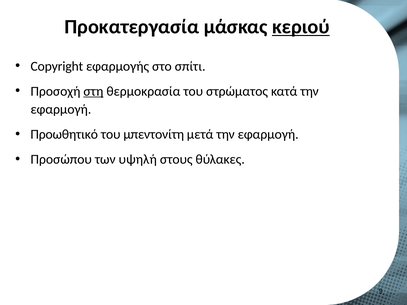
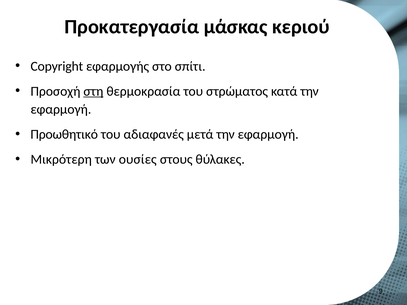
κεριού underline: present -> none (301, 27)
μπεντονίτη: μπεντονίτη -> αδιαφανές (154, 135)
Προσώπου: Προσώπου -> Μικρότερη (61, 160)
υψηλή: υψηλή -> ουσίες (138, 160)
